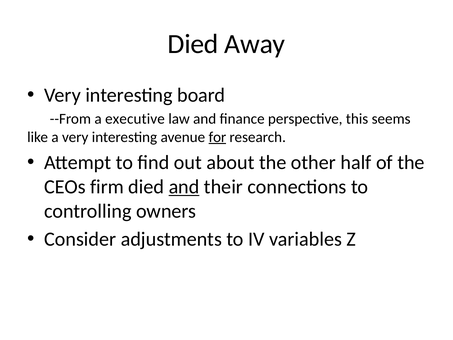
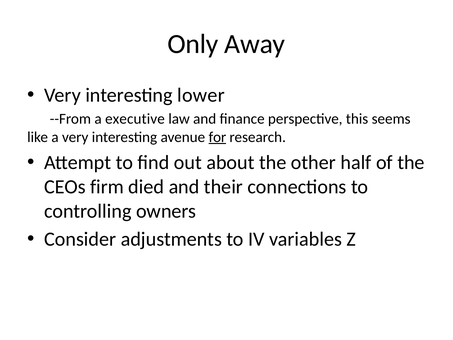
Died: Died -> Only (193, 44)
board: board -> lower (201, 95)
and underline: present -> none (184, 187)
